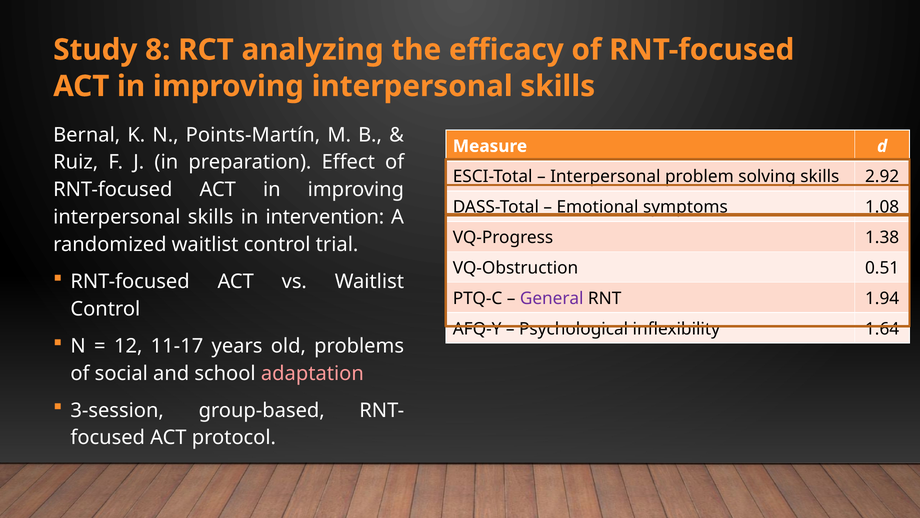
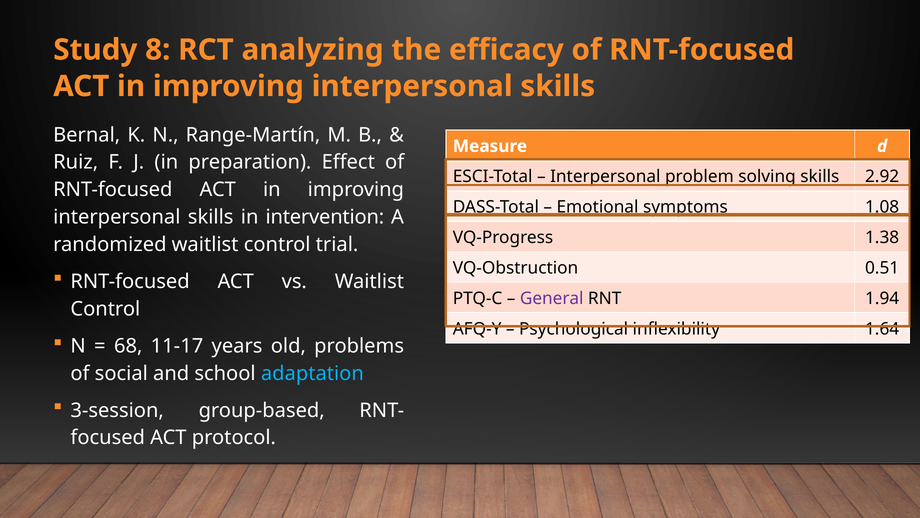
Points-Martín: Points-Martín -> Range-Martín (253, 135)
12: 12 -> 68 (128, 346)
adaptation colour: pink -> light blue (312, 373)
